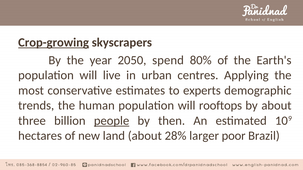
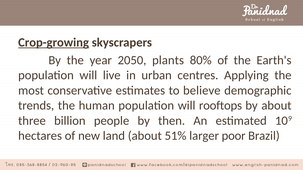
spend: spend -> plants (168, 60)
experts: experts -> believe (202, 91)
people underline: present -> none (112, 121)
28%: 28% -> 51% (176, 136)
